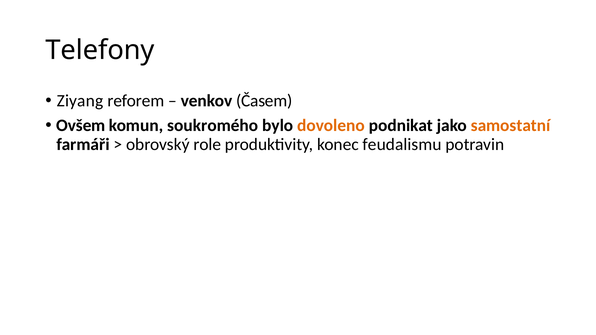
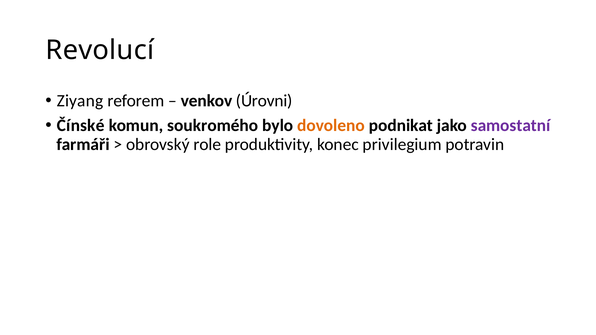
Telefony: Telefony -> Revolucí (100, 50)
Časem: Časem -> Úrovni (264, 101)
Ovšem: Ovšem -> Čínské (81, 126)
samostatní colour: orange -> purple (511, 126)
feudalismu: feudalismu -> privilegium (402, 144)
